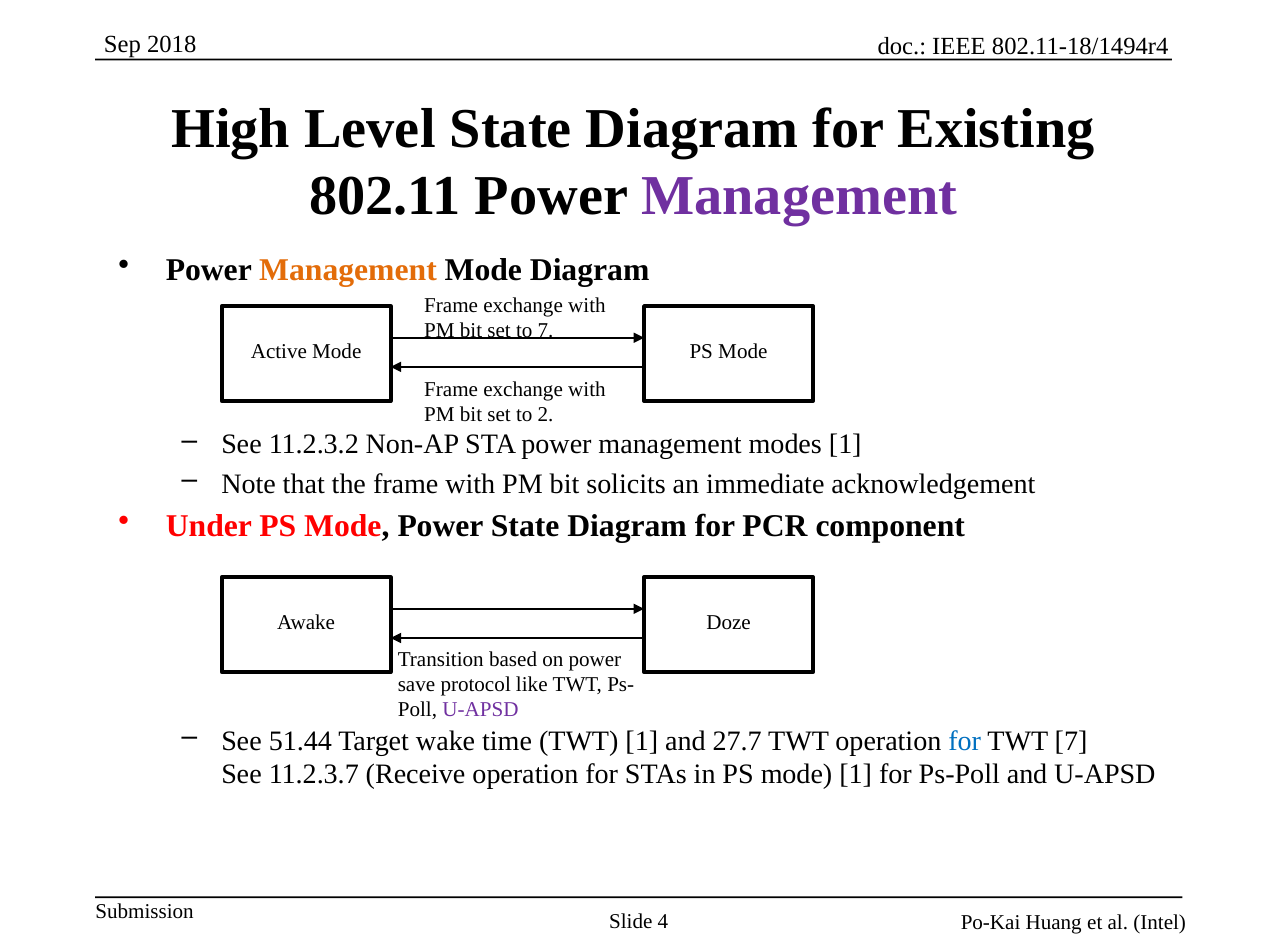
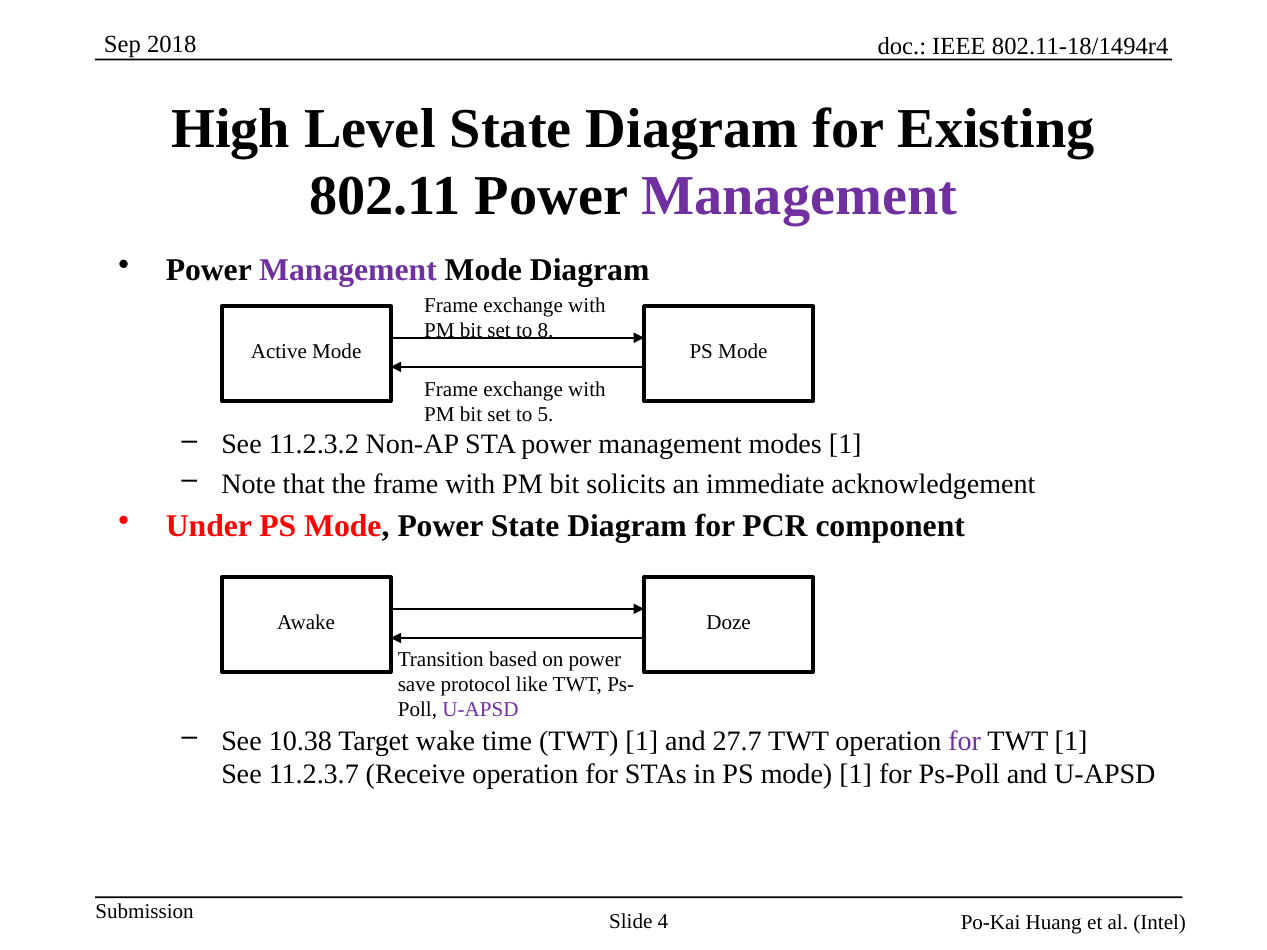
Management colour: orange -> purple (348, 270)
to 7: 7 -> 8 (546, 331)
2: 2 -> 5 (546, 415)
51.44: 51.44 -> 10.38 (300, 741)
for colour: blue -> purple (965, 741)
7: 7 -> 1 (1071, 741)
